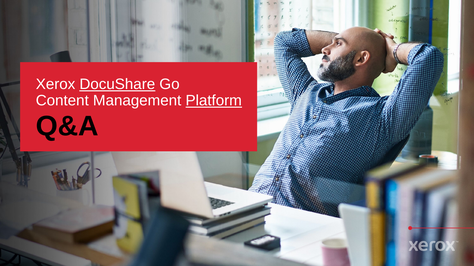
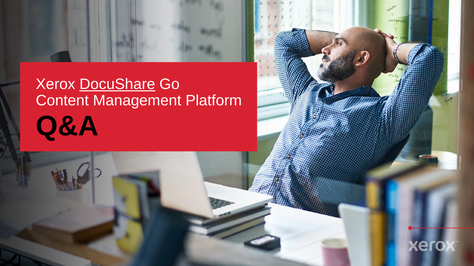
Platform underline: present -> none (214, 101)
